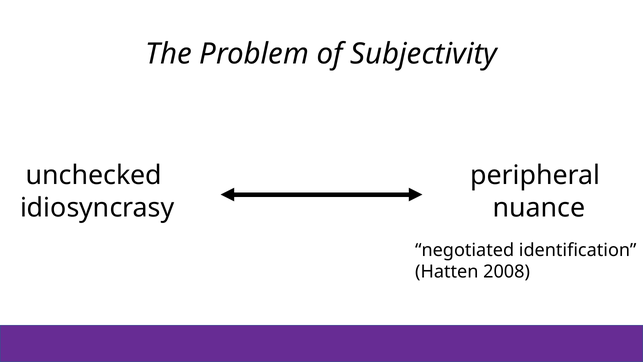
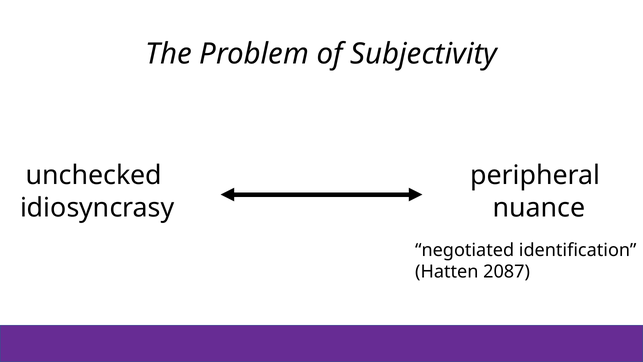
2008: 2008 -> 2087 (507, 272)
